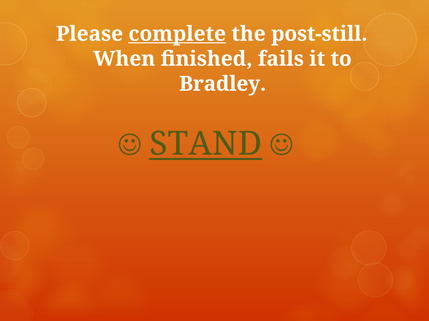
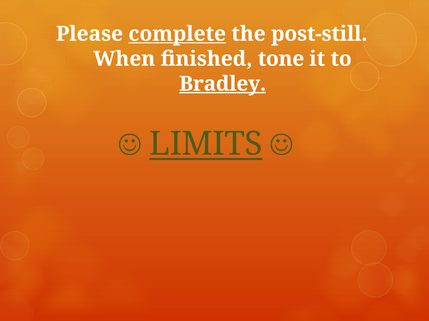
fails: fails -> tone (281, 59)
Bradley underline: none -> present (223, 84)
STAND: STAND -> LIMITS (206, 144)
